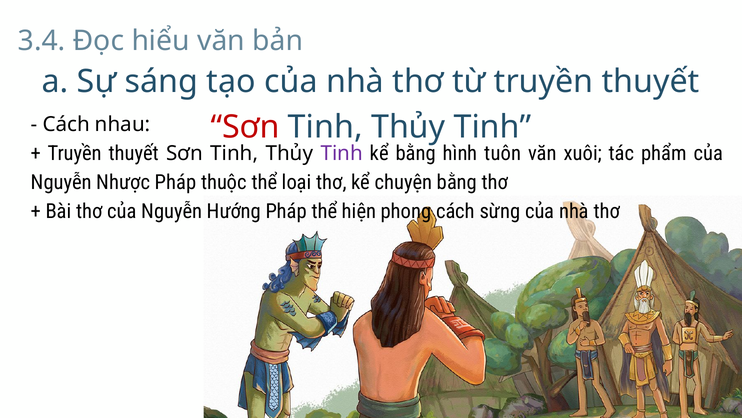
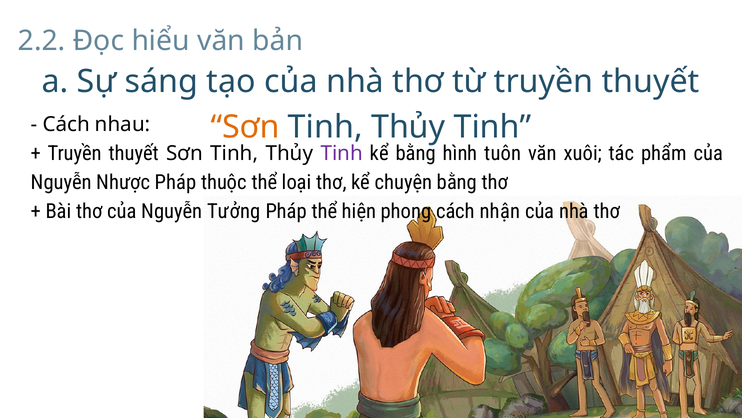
3.4: 3.4 -> 2.2 (42, 41)
Sơn colour: red -> orange (245, 127)
Hướng: Hướng -> Tưởng (234, 211)
sừng: sừng -> nhận (500, 211)
